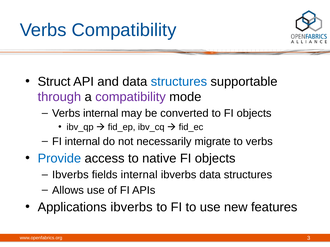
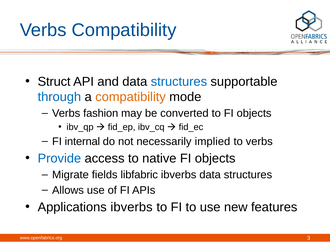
through colour: purple -> blue (59, 97)
compatibility colour: purple -> orange (131, 97)
Verbs internal: internal -> fashion (101, 114)
migrate: migrate -> implied (212, 142)
Ibverbs: Ibverbs -> Migrate (70, 175)
fields internal: internal -> libfabric (139, 175)
